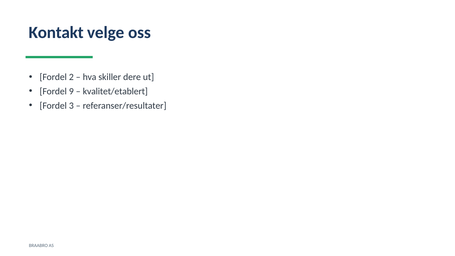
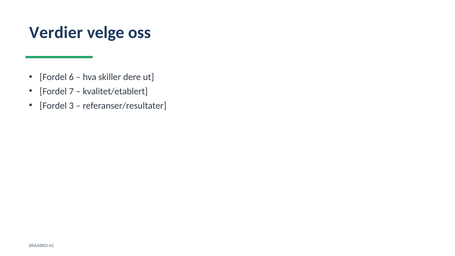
Kontakt: Kontakt -> Verdier (56, 32)
2: 2 -> 6 (71, 77)
9: 9 -> 7 (71, 91)
